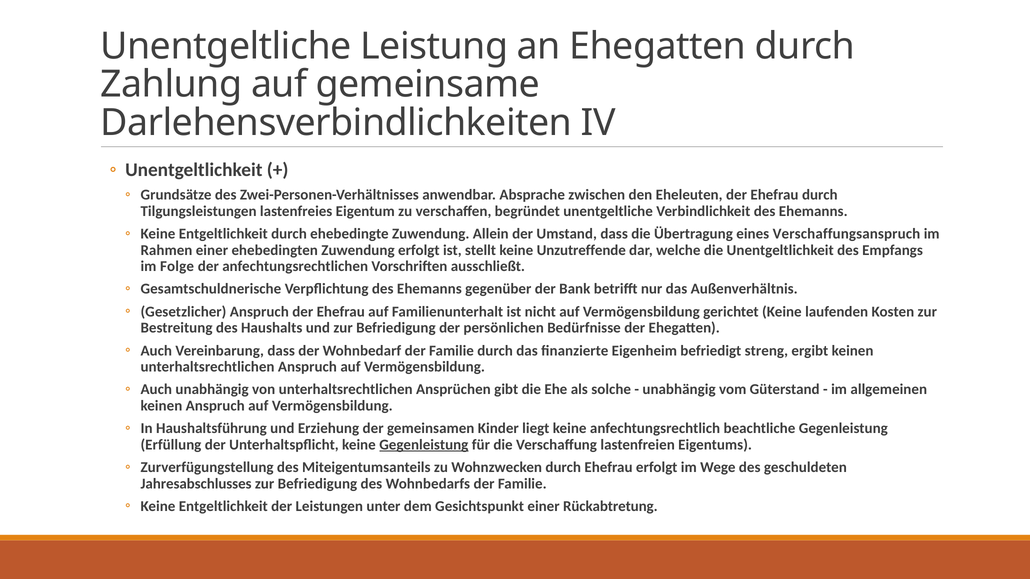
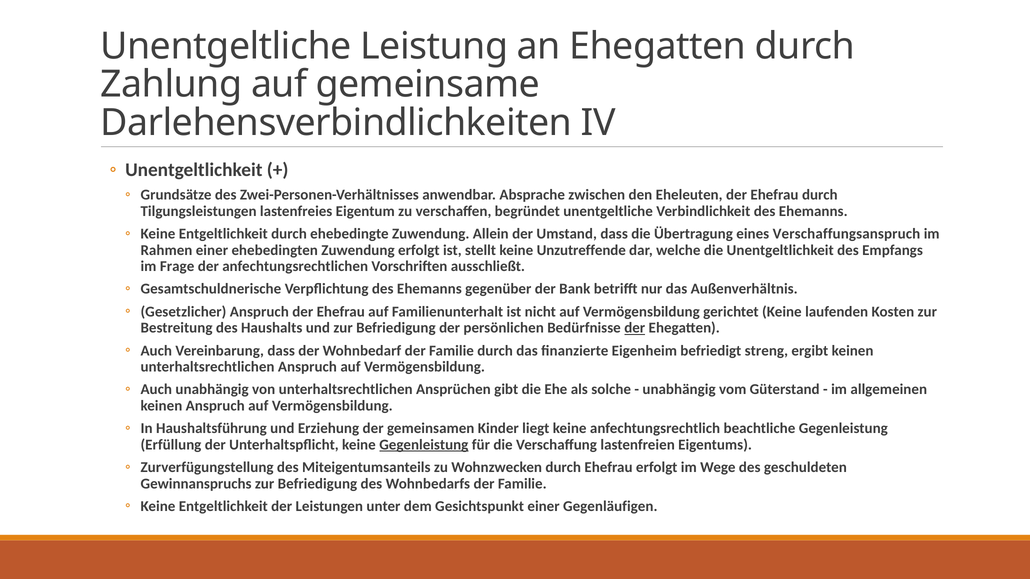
Folge: Folge -> Frage (177, 267)
der underline: none -> present (635, 328)
Jahresabschlusses: Jahresabschlusses -> Gewinnanspruchs (196, 484)
Rückabtretung: Rückabtretung -> Gegenläufigen (610, 507)
